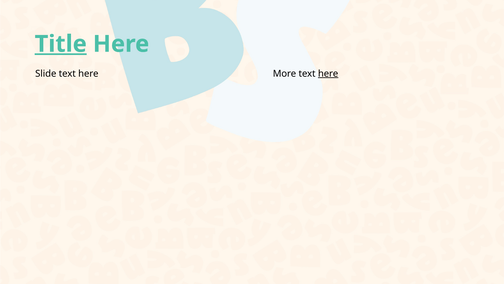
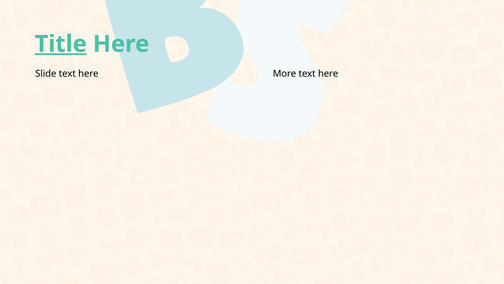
here underline: present -> none (328, 74)
